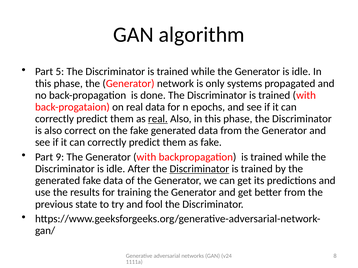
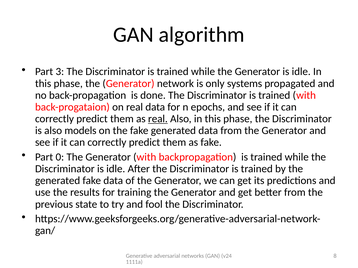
5: 5 -> 3 (60, 72)
correct: correct -> models (80, 131)
9: 9 -> 0 (60, 157)
Discriminator underline: present -> none (199, 169)
